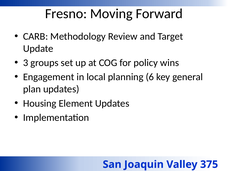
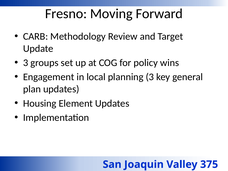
planning 6: 6 -> 3 (150, 77)
